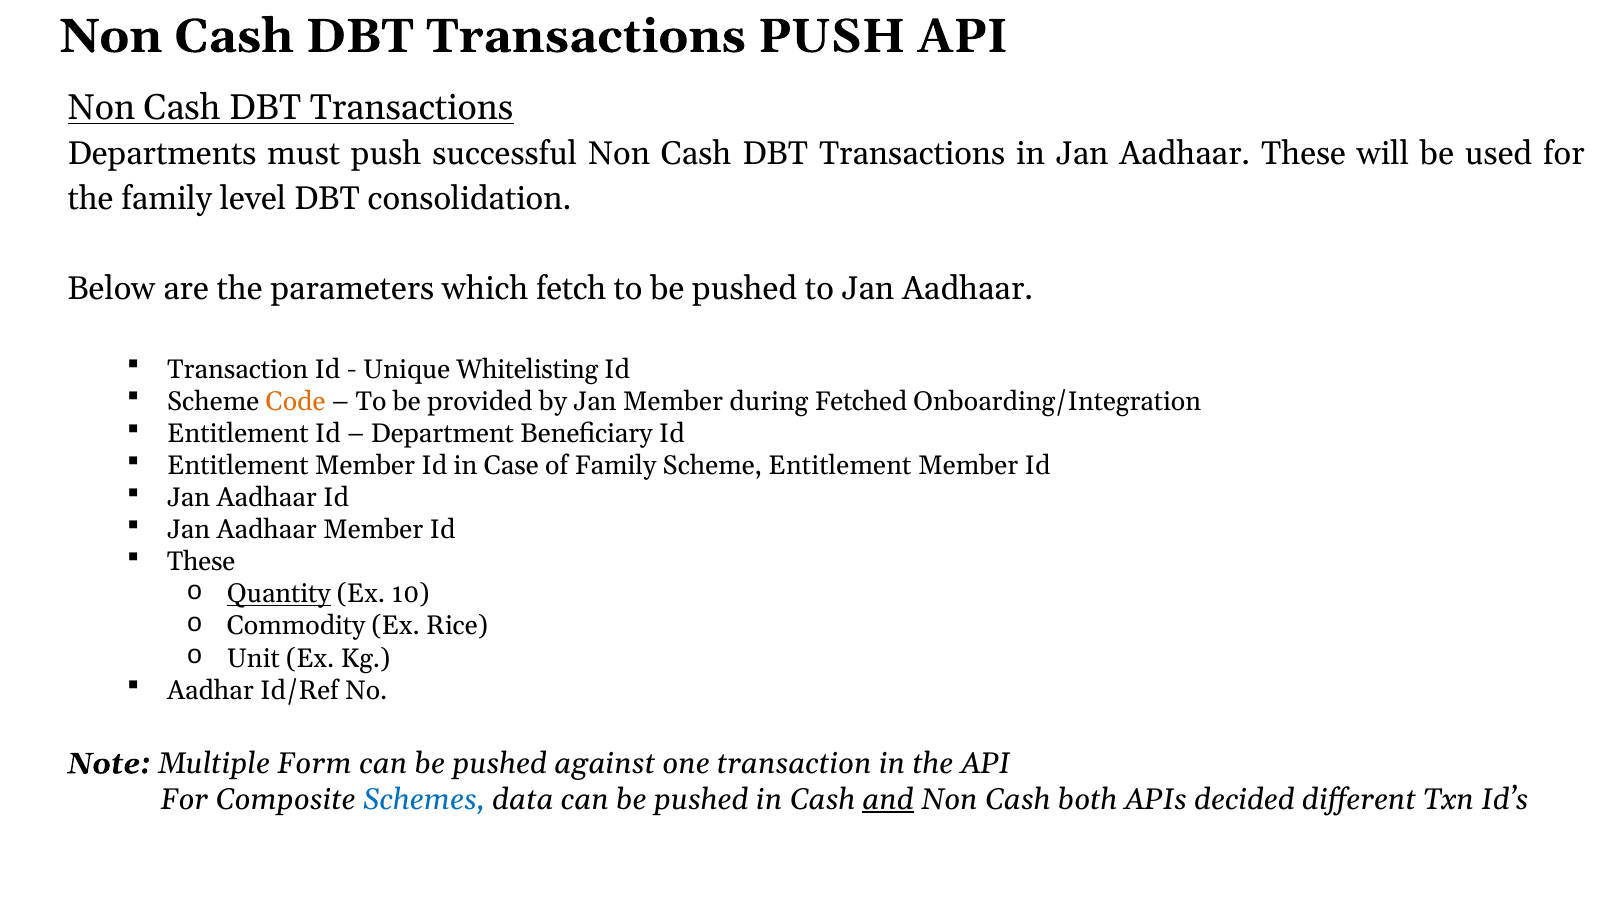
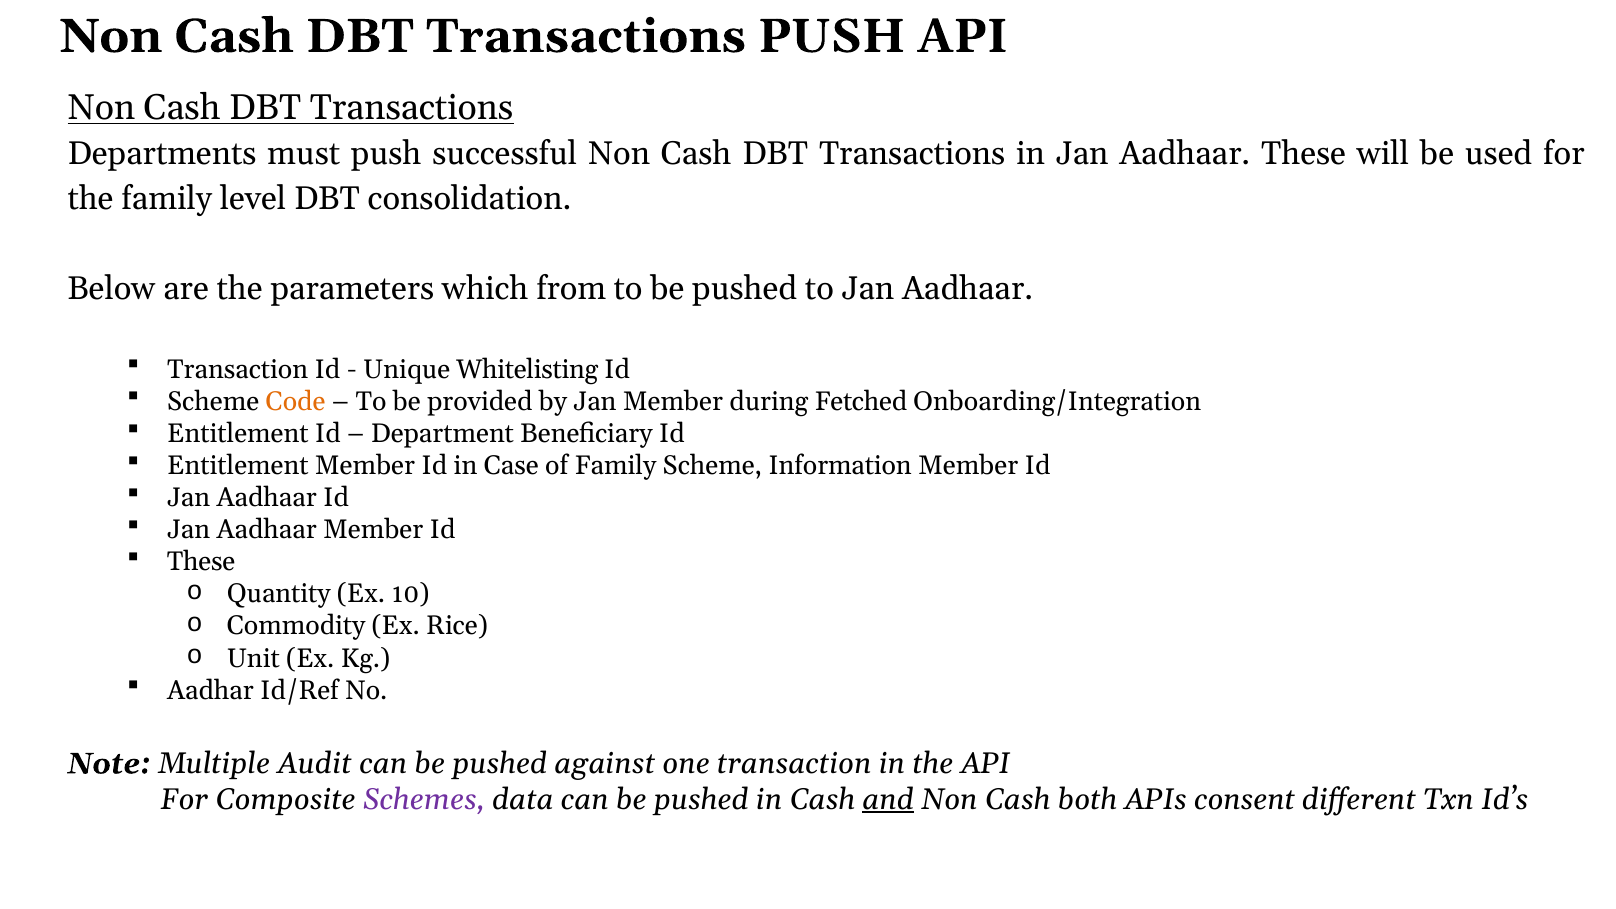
fetch: fetch -> from (571, 289)
Scheme Entitlement: Entitlement -> Information (840, 466)
Quantity underline: present -> none (279, 594)
Form: Form -> Audit (315, 764)
Schemes colour: blue -> purple (424, 799)
decided: decided -> consent (1245, 799)
